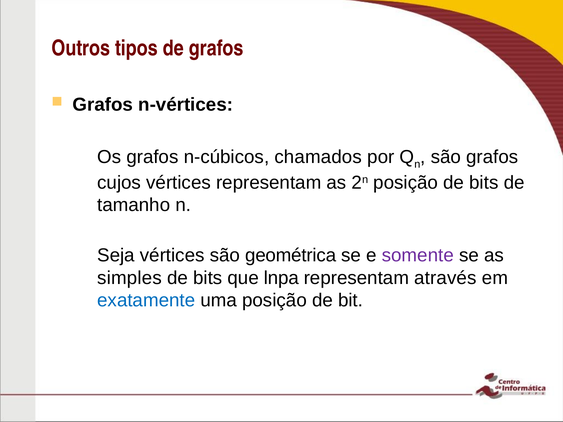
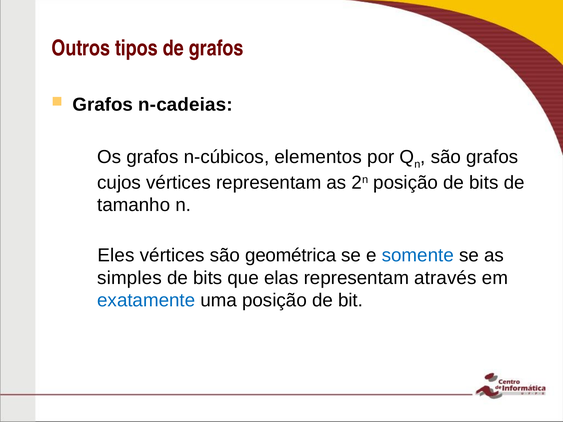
n-vértices: n-vértices -> n-cadeias (186, 105)
chamados: chamados -> elementos (318, 157)
Seja: Seja -> Eles (116, 256)
somente colour: purple -> blue (418, 256)
lnpa: lnpa -> elas (281, 278)
